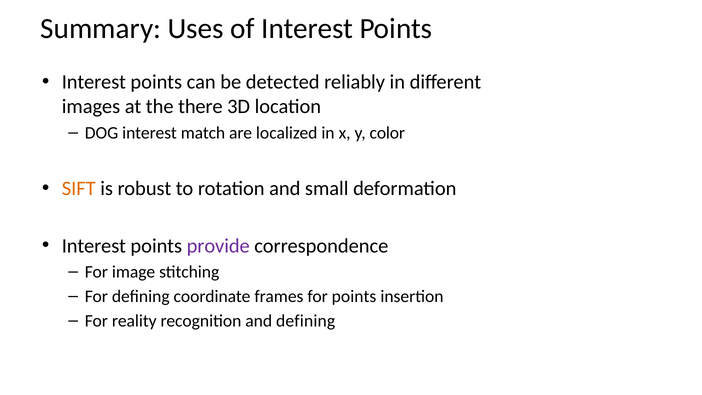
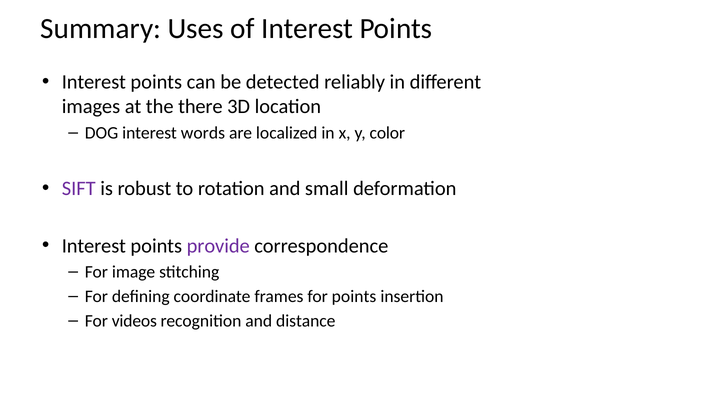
match: match -> words (203, 133)
SIFT colour: orange -> purple (79, 188)
reality: reality -> videos (134, 321)
and defining: defining -> distance (306, 321)
